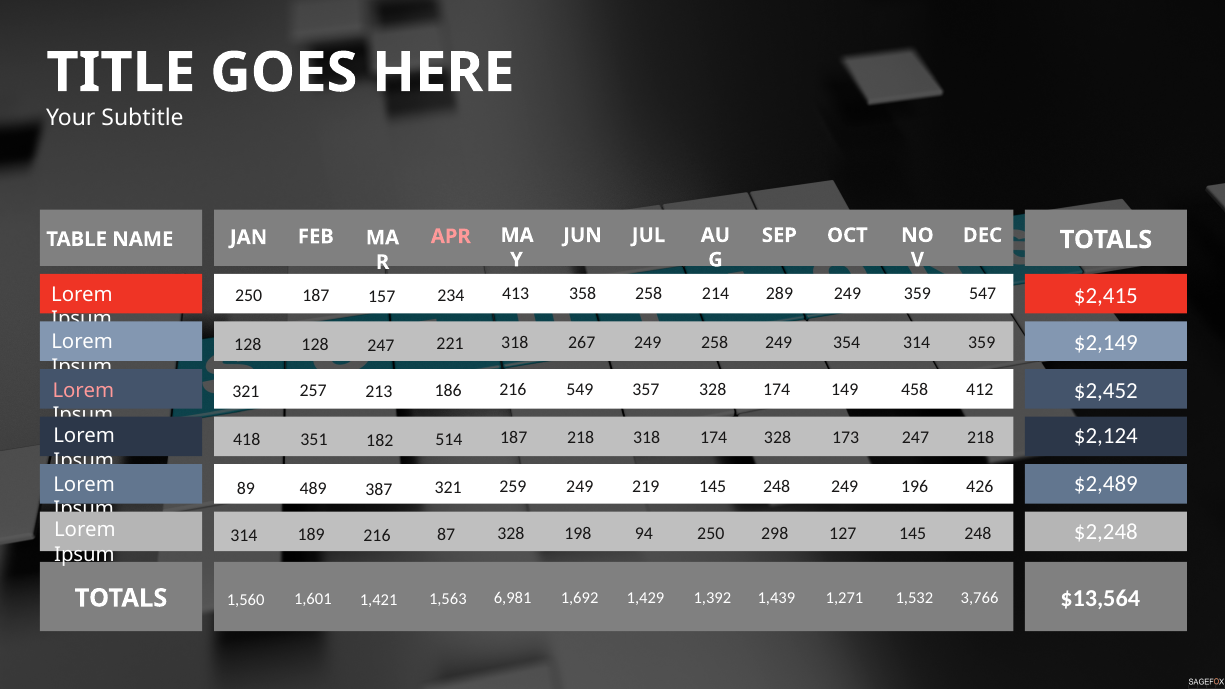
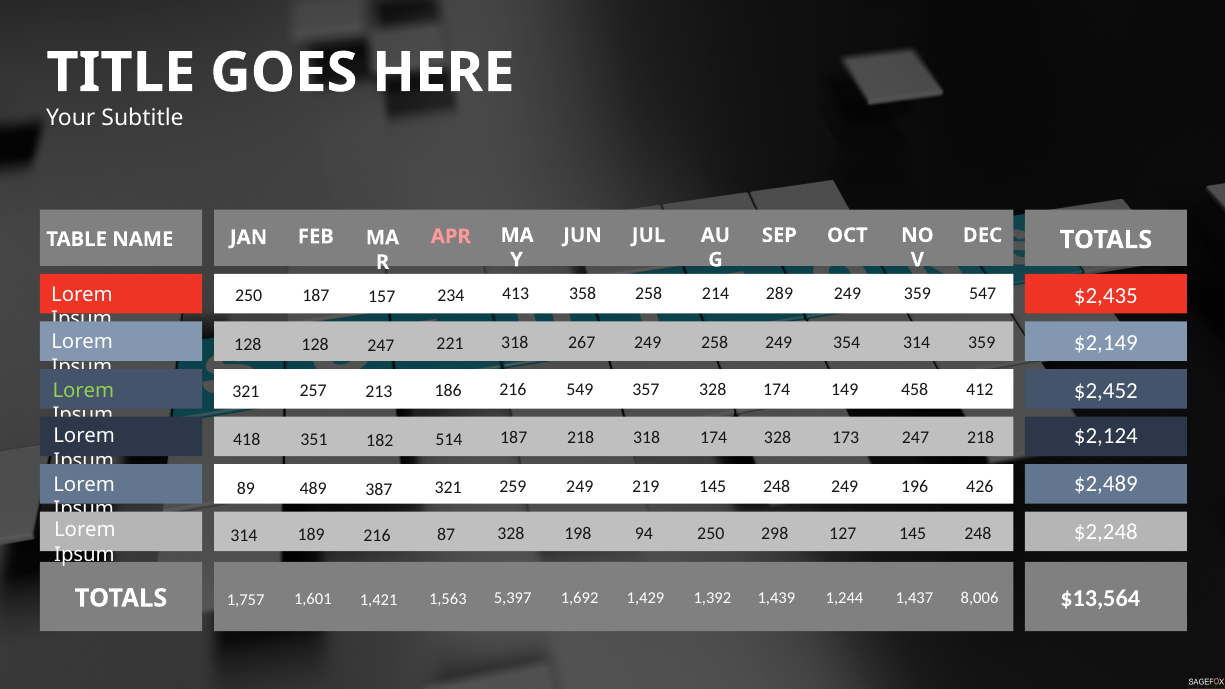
$2,415: $2,415 -> $2,435 (1106, 296)
Lorem colour: pink -> light green (83, 391)
6,981: 6,981 -> 5,397 (513, 598)
1,271: 1,271 -> 1,244 (845, 598)
1,532: 1,532 -> 1,437 (914, 598)
3,766: 3,766 -> 8,006 (980, 598)
1,560: 1,560 -> 1,757 (246, 600)
